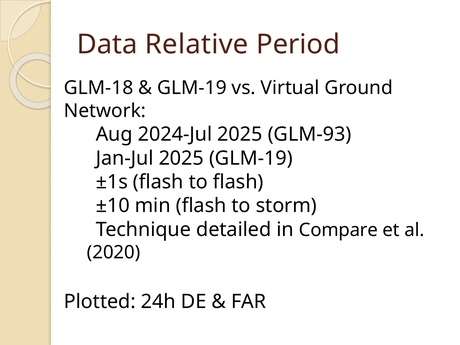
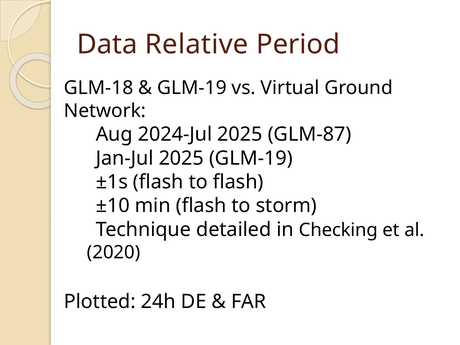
GLM-93: GLM-93 -> GLM-87 (310, 134)
Compare: Compare -> Checking (338, 230)
